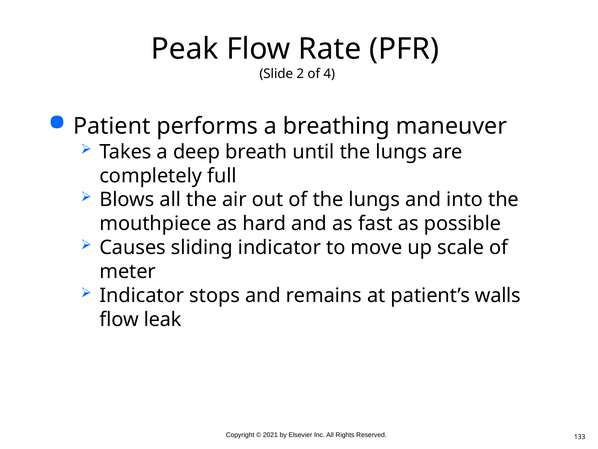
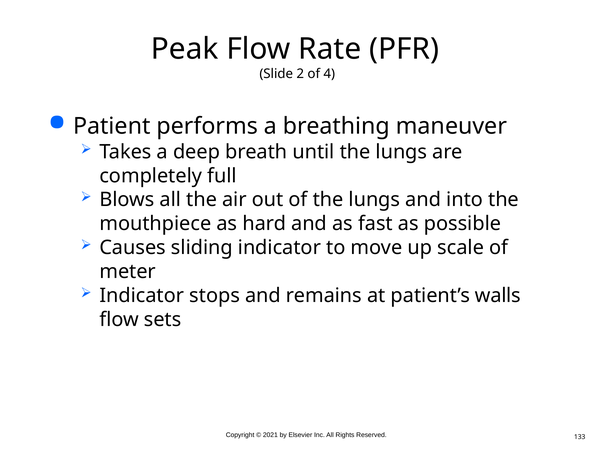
leak: leak -> sets (163, 319)
